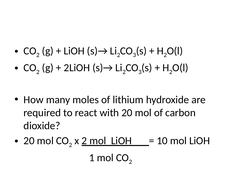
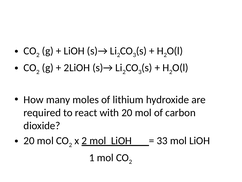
10: 10 -> 33 (162, 140)
